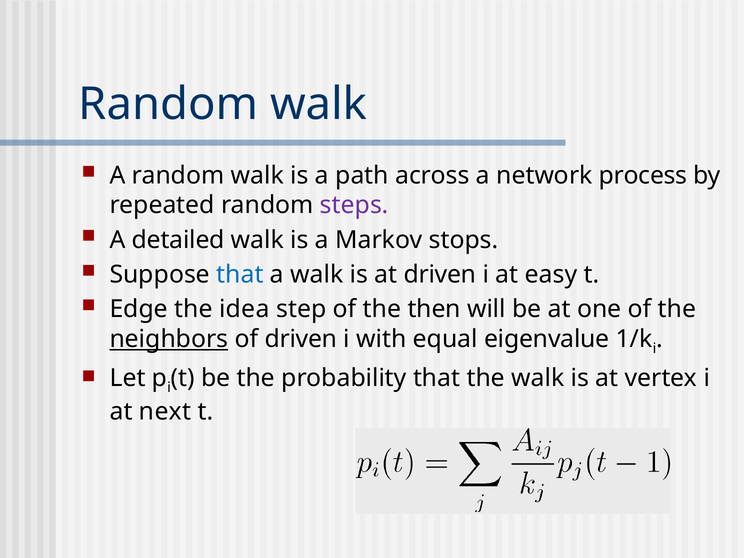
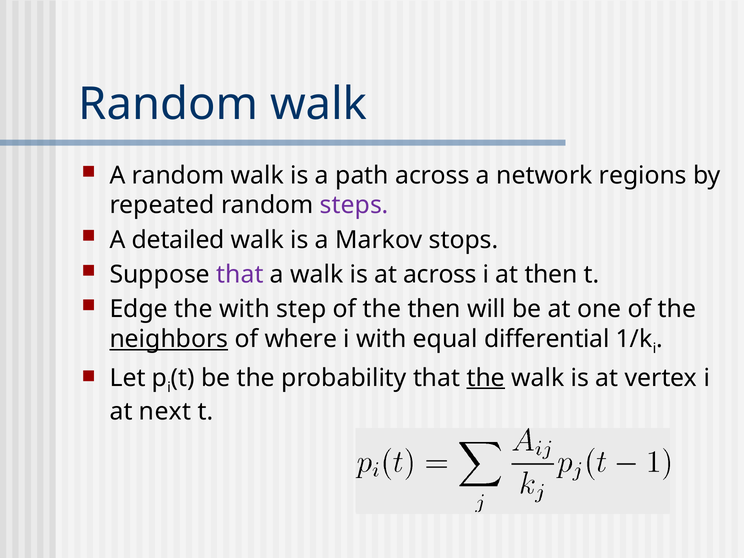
process: process -> regions (643, 175)
that colour: blue -> purple (240, 275)
at driven: driven -> across (440, 275)
at easy: easy -> then (551, 275)
the idea: idea -> with (244, 309)
of driven: driven -> where (301, 339)
eigenvalue: eigenvalue -> differential (547, 339)
the underline: none -> present (486, 378)
